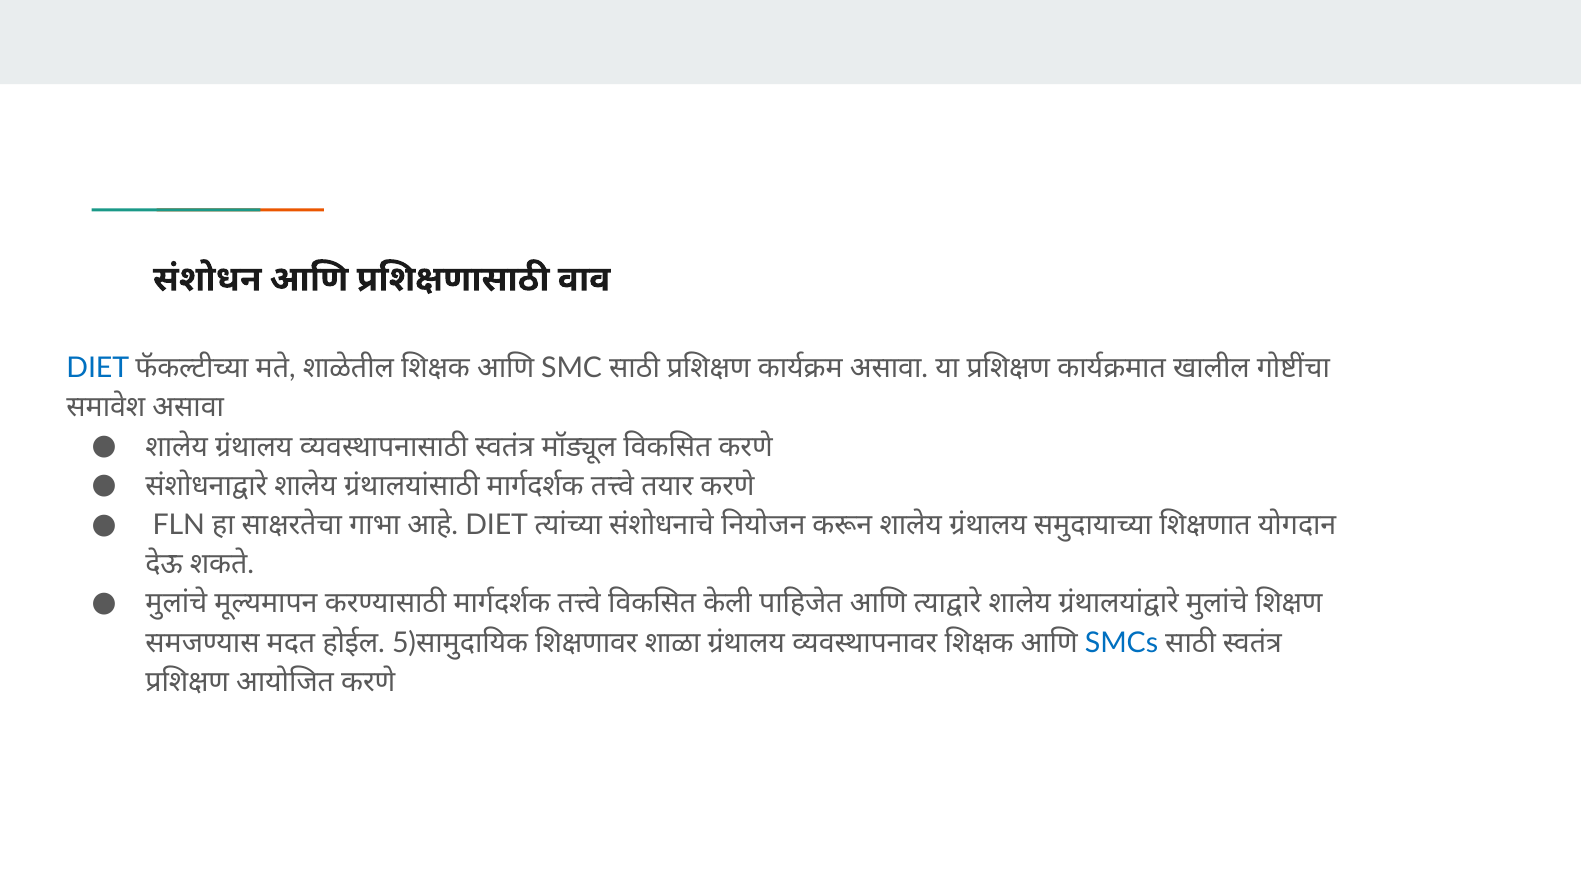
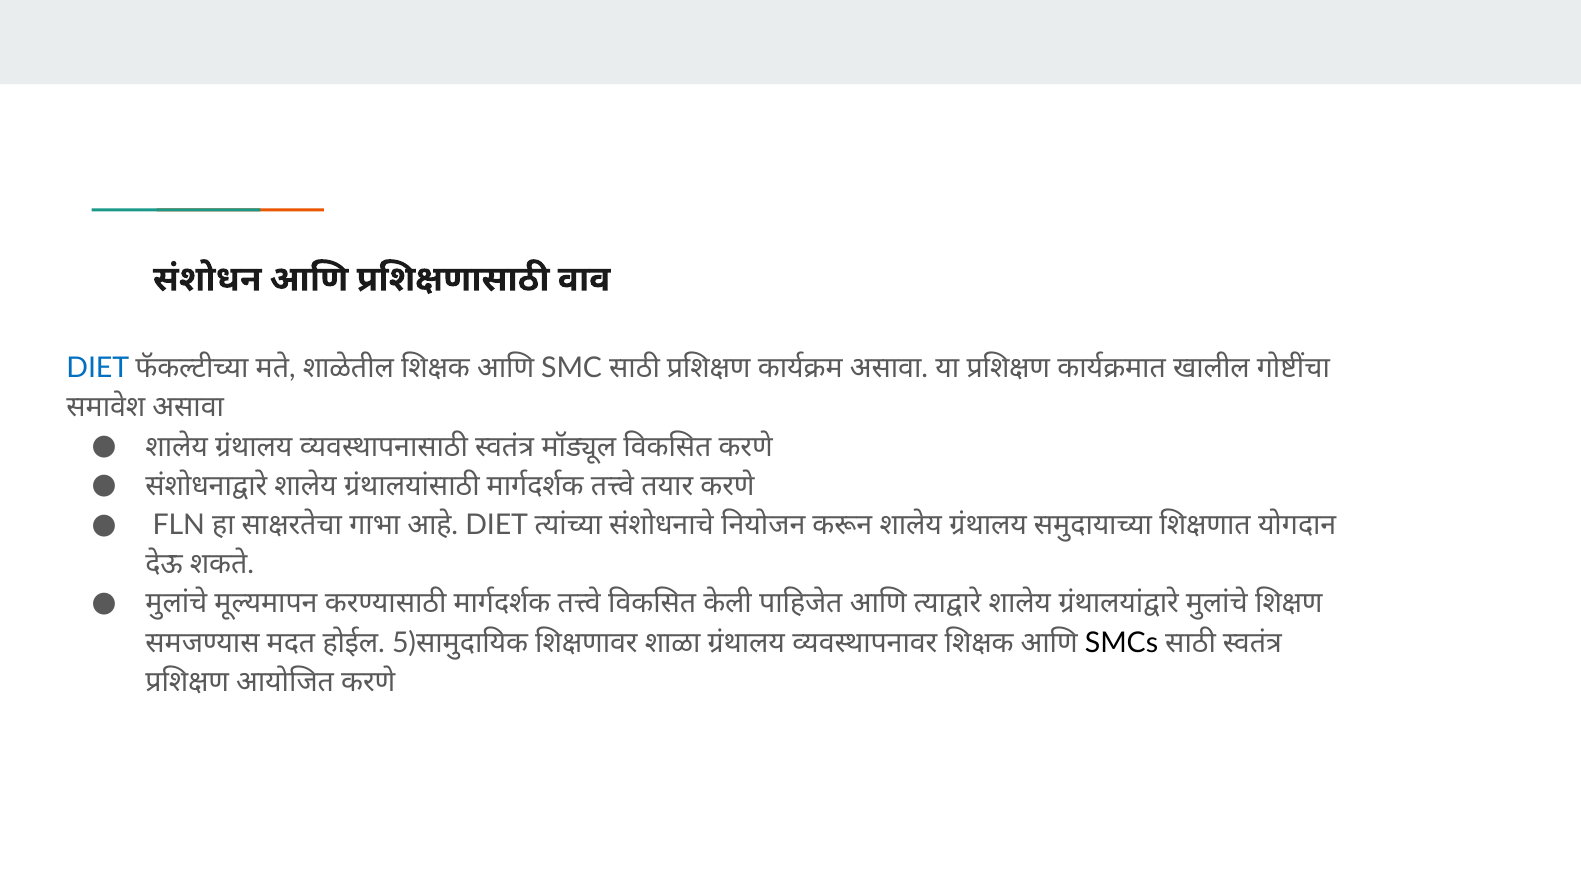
SMCs colour: blue -> black (1122, 643)
